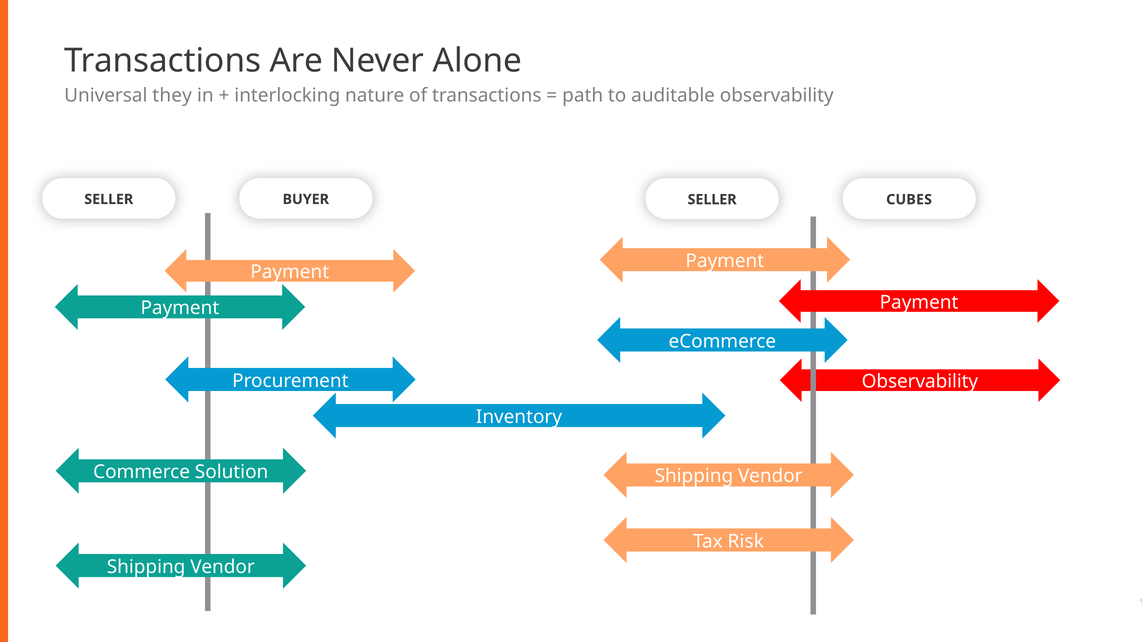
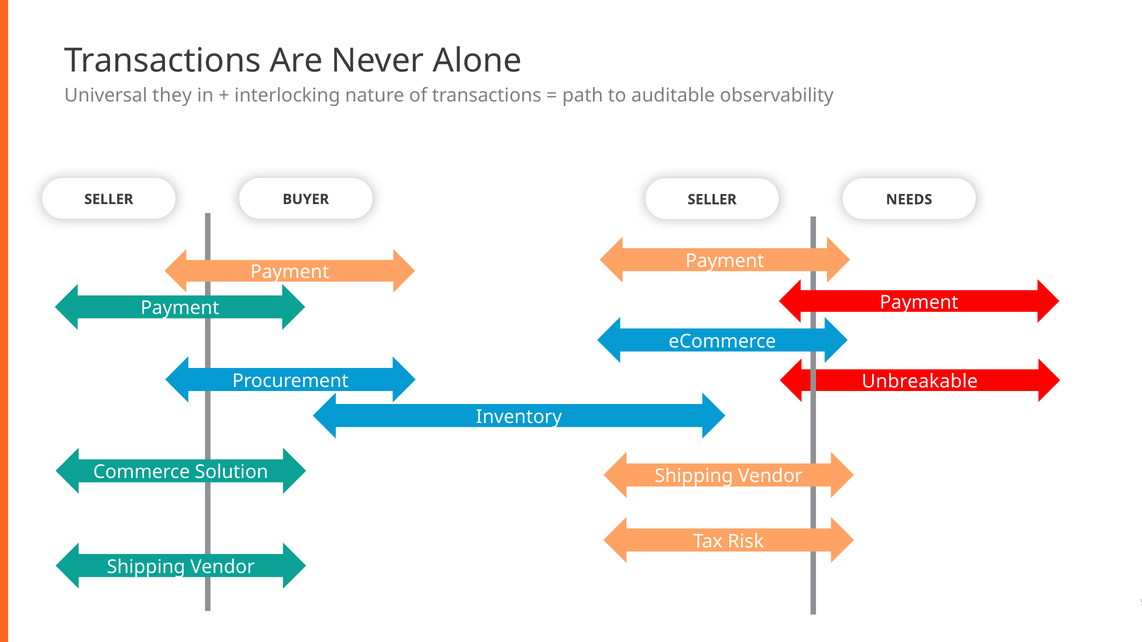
CUBES: CUBES -> NEEDS (909, 200)
Observability: Observability -> Unbreakable (920, 382)
